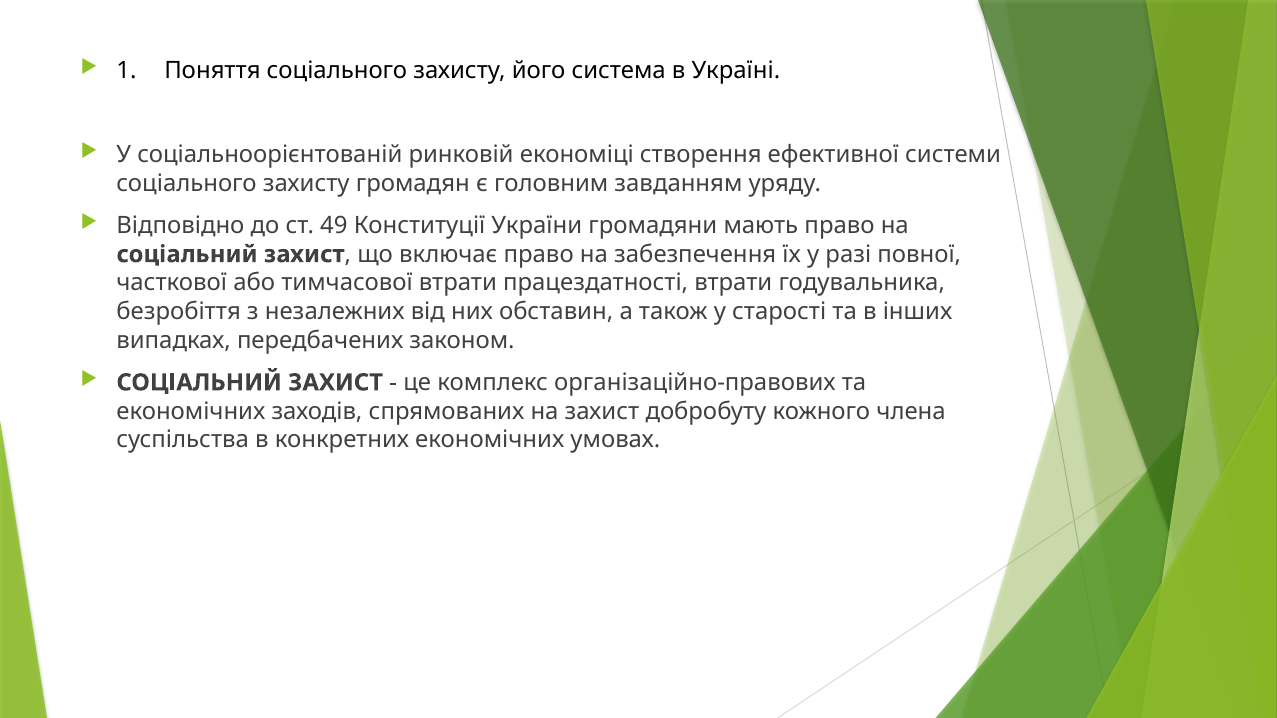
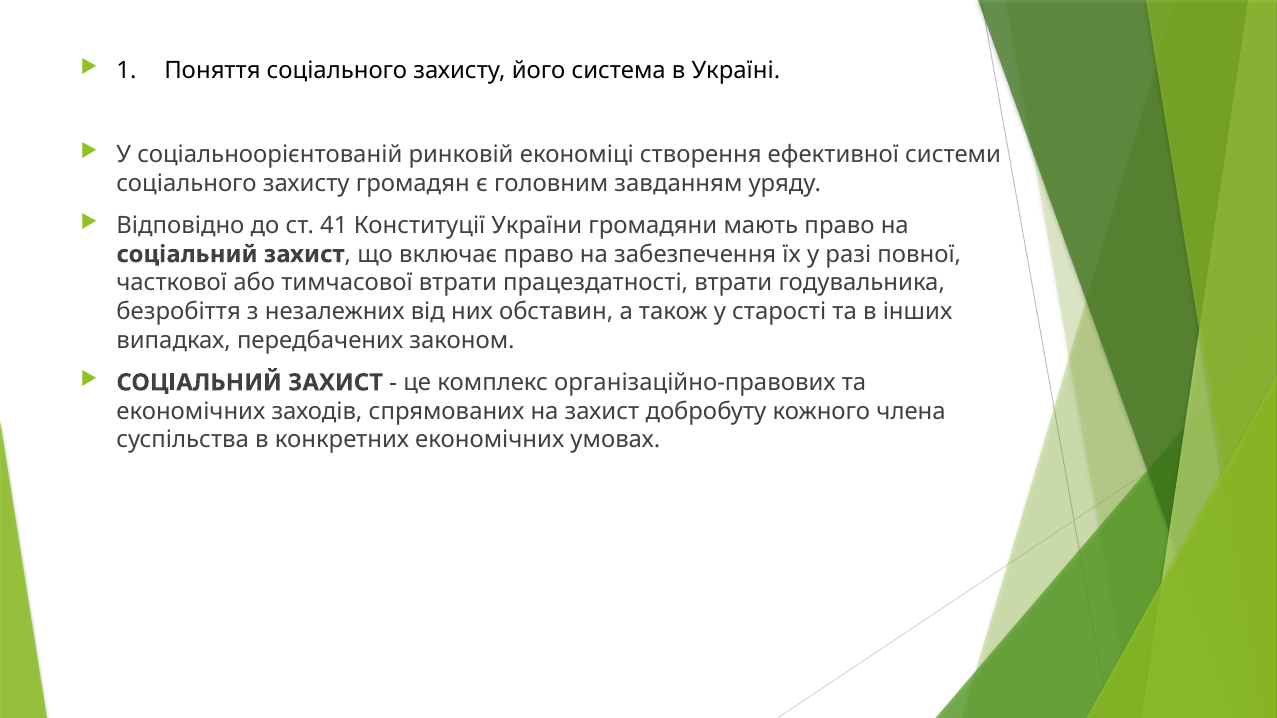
49: 49 -> 41 (334, 226)
